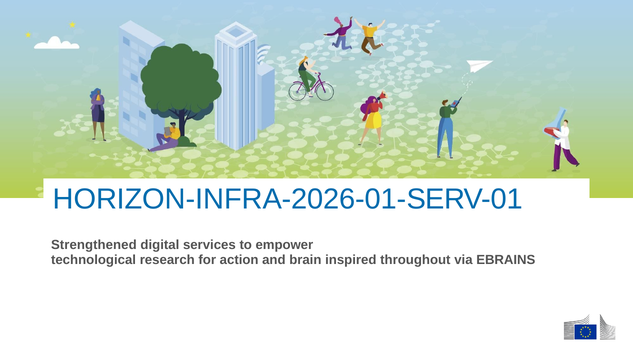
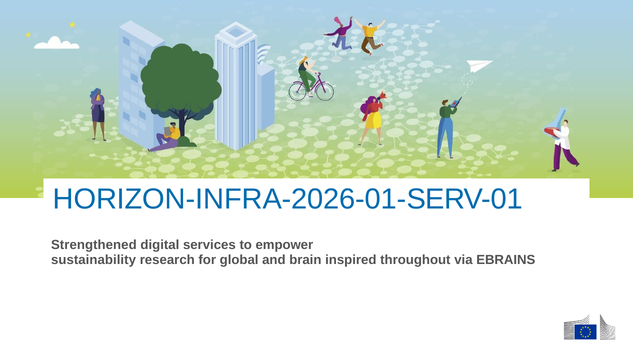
technological: technological -> sustainability (93, 260)
action: action -> global (239, 260)
